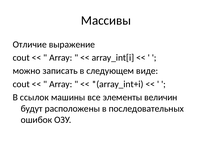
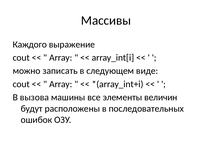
Отличие: Отличие -> Каждого (30, 44)
ссылок: ссылок -> вызова (34, 97)
